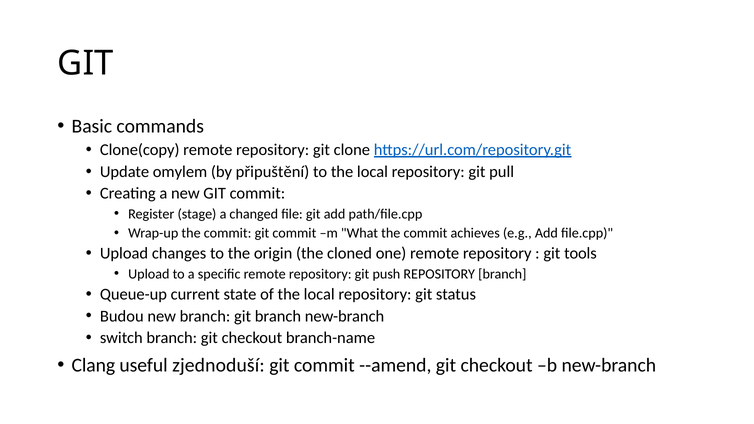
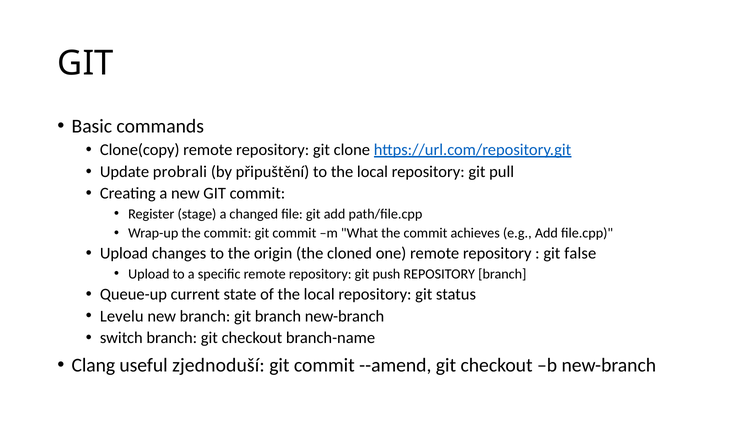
omylem: omylem -> probrali (180, 172)
tools: tools -> false (580, 254)
Budou: Budou -> Levelu (122, 316)
